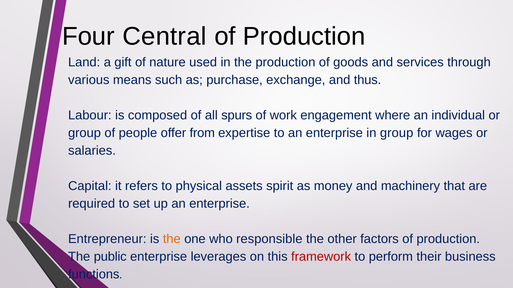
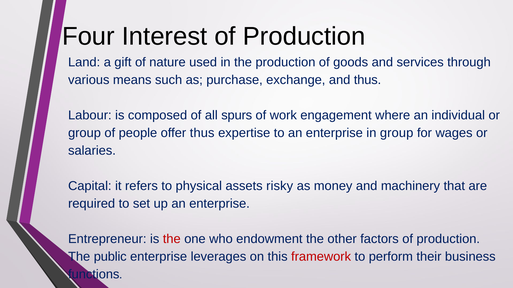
Central: Central -> Interest (165, 37)
offer from: from -> thus (202, 133)
spirit: spirit -> risky (280, 186)
the colour: orange -> red (172, 239)
responsible: responsible -> endowment (269, 239)
